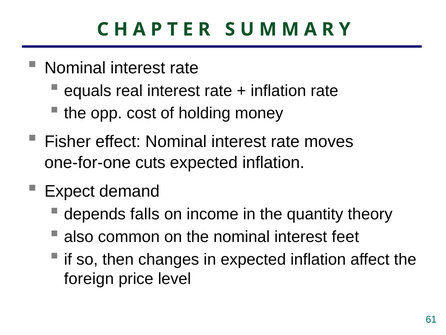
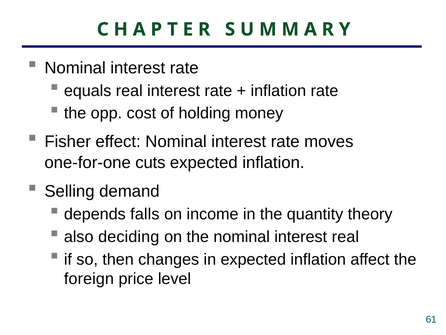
Expect: Expect -> Selling (69, 191)
common: common -> deciding (129, 237)
interest feet: feet -> real (345, 237)
